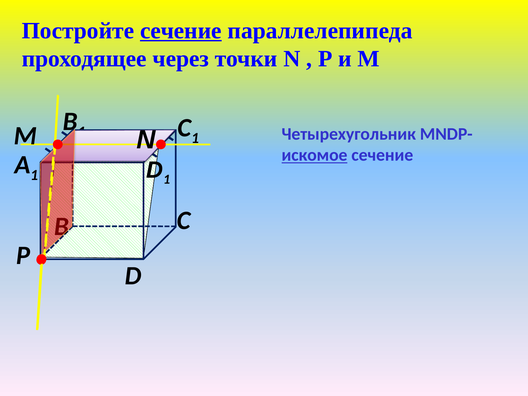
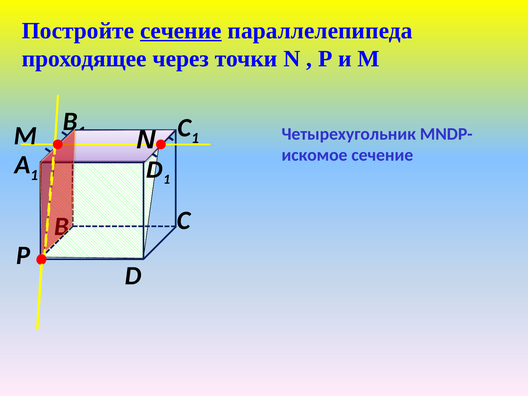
искомое underline: present -> none (314, 155)
